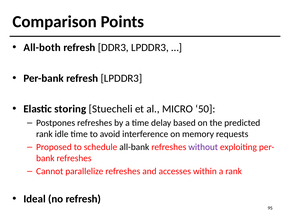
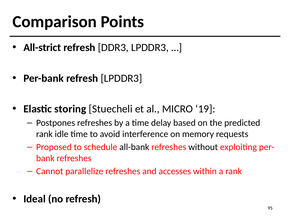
All-both: All-both -> All-strict (42, 47)
50: 50 -> 19 (205, 109)
without colour: purple -> black (203, 147)
